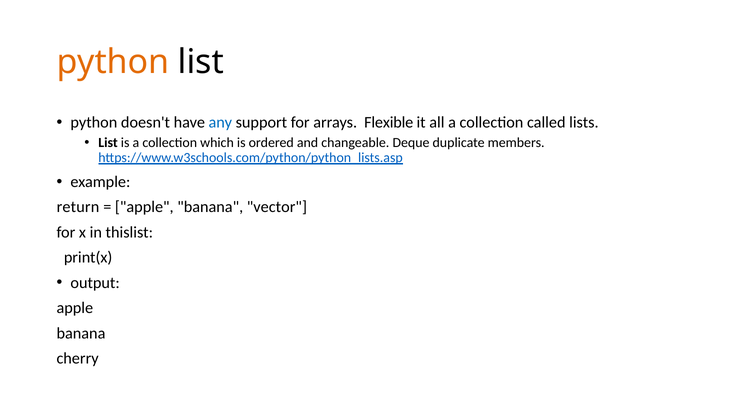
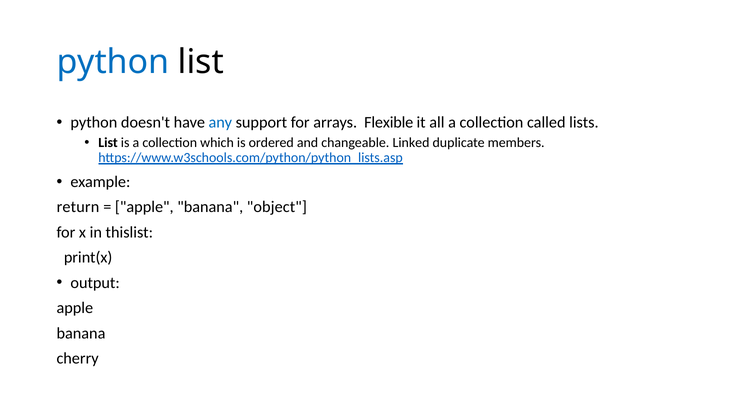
python colour: orange -> blue (113, 62)
Deque: Deque -> Linked (411, 143)
vector: vector -> object (277, 207)
